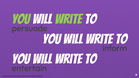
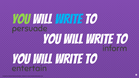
write colour: light green -> light blue (68, 19)
